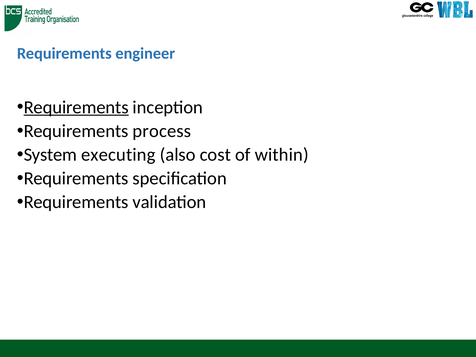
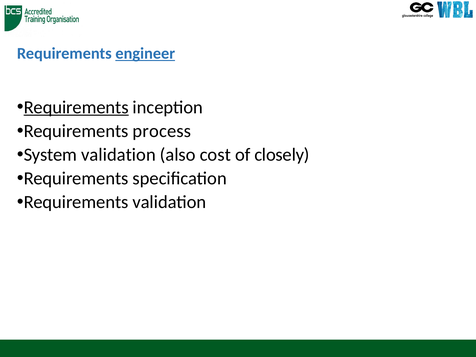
engineer underline: none -> present (145, 53)
System executing: executing -> validation (118, 155)
within: within -> closely (282, 155)
